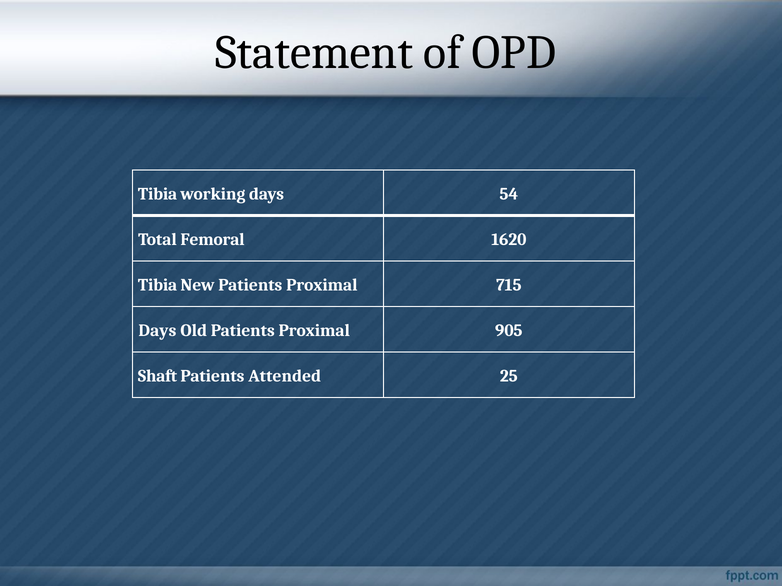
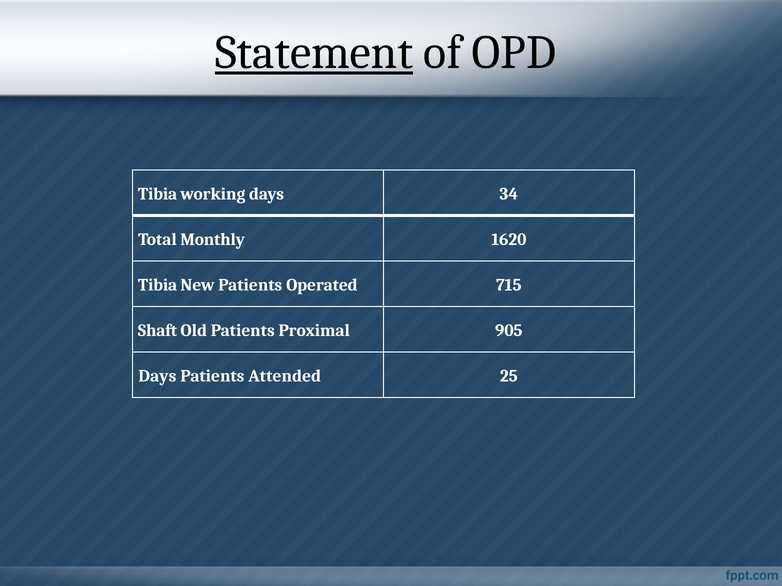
Statement underline: none -> present (314, 52)
54: 54 -> 34 (509, 194)
Femoral: Femoral -> Monthly (213, 240)
New Patients Proximal: Proximal -> Operated (322, 285)
Days: Days -> Shaft (158, 331)
Shaft: Shaft -> Days (157, 376)
